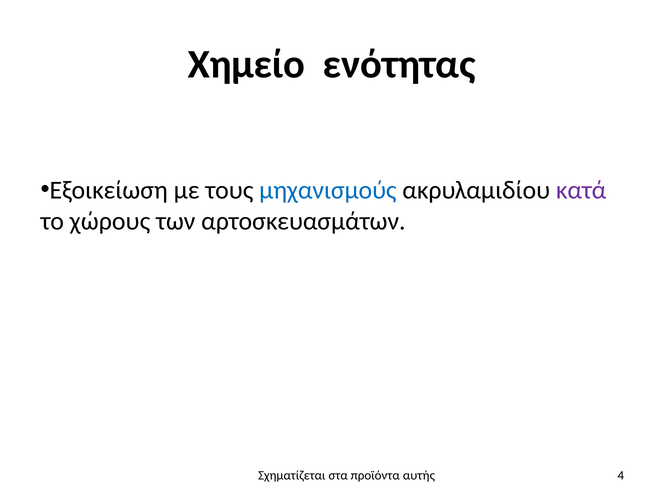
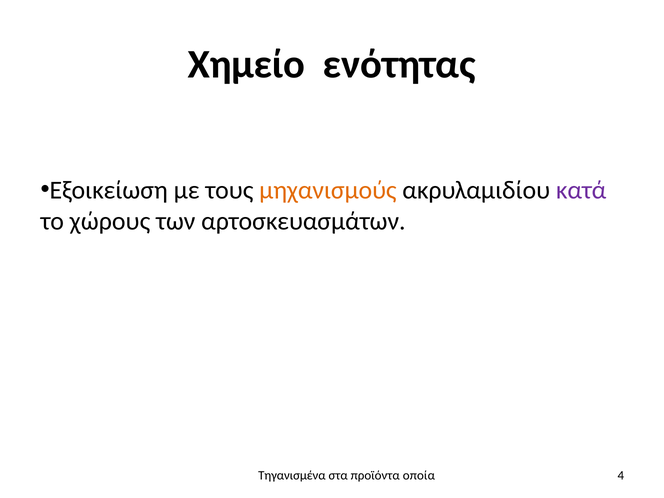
μηχανισμούς colour: blue -> orange (328, 190)
Σχηματίζεται: Σχηματίζεται -> Τηγανισμένα (292, 475)
αυτής: αυτής -> οποία (419, 475)
